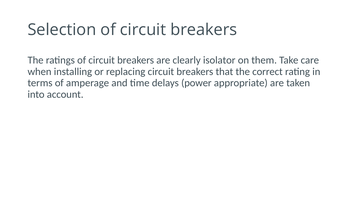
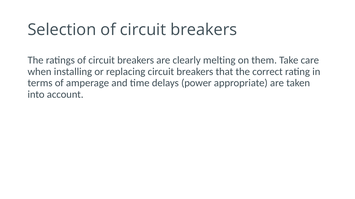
isolator: isolator -> melting (219, 60)
